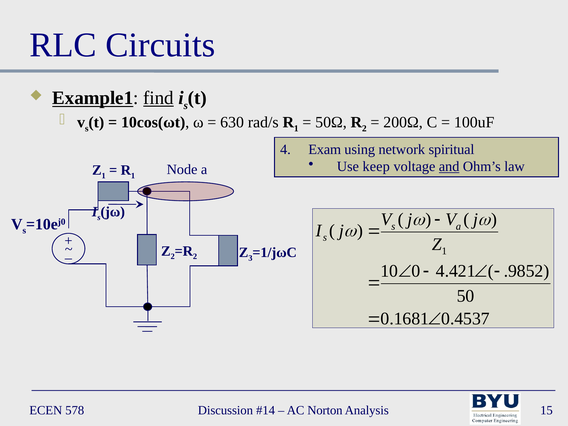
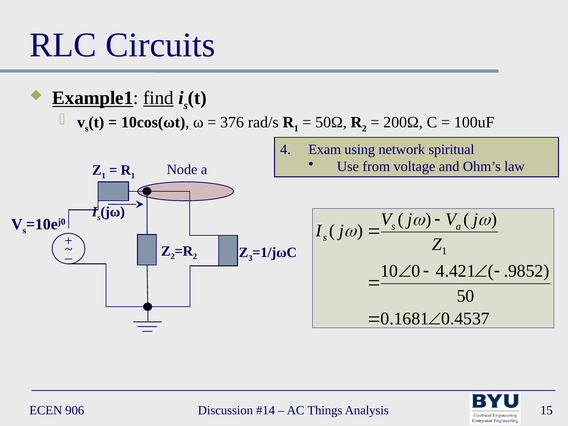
630: 630 -> 376 (232, 122)
keep: keep -> from (376, 167)
and underline: present -> none (449, 167)
578: 578 -> 906 (75, 410)
Norton: Norton -> Things (325, 410)
